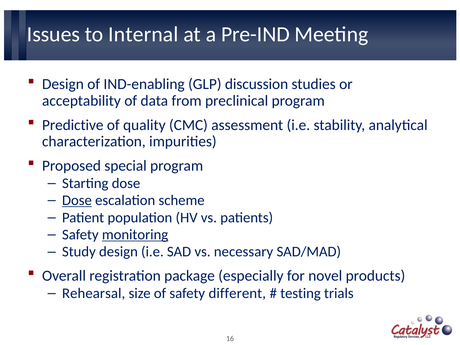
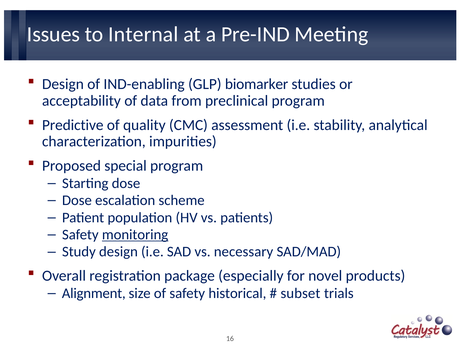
discussion: discussion -> biomarker (257, 84)
Dose underline: present -> none (77, 200)
Rehearsal: Rehearsal -> Alignment (94, 293)
different: different -> historical (237, 293)
testing: testing -> subset (300, 293)
